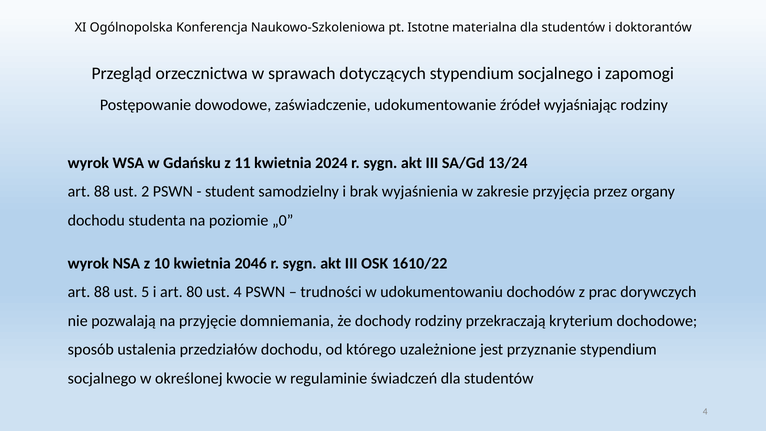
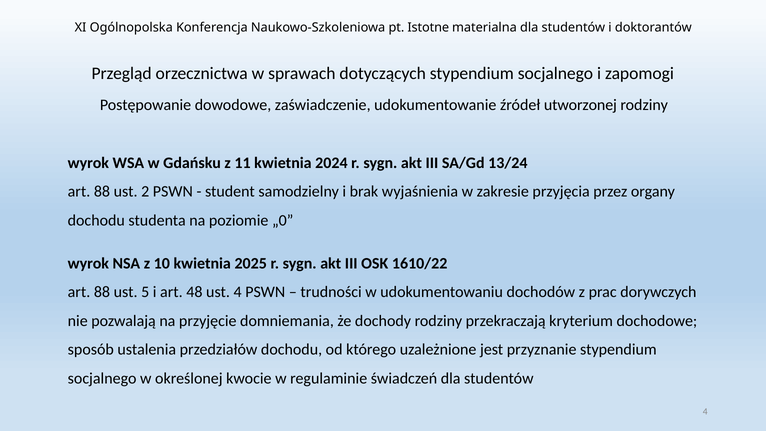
wyjaśniając: wyjaśniając -> utworzonej (580, 105)
2046: 2046 -> 2025 (251, 263)
80: 80 -> 48 (194, 292)
